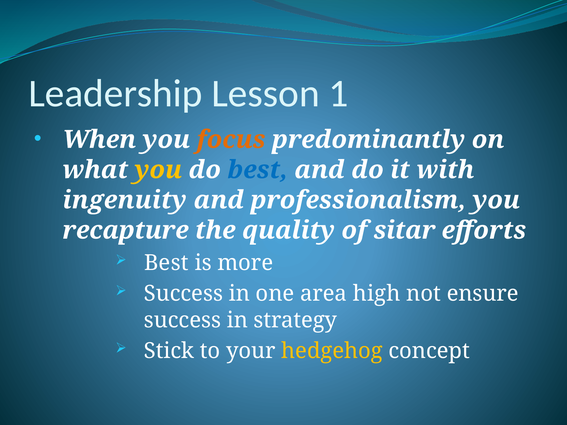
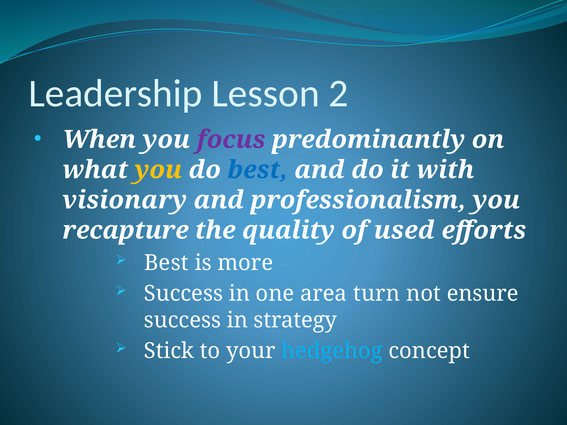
1: 1 -> 2 (339, 94)
focus colour: orange -> purple (231, 140)
ingenuity: ingenuity -> visionary (125, 200)
sitar: sitar -> used (404, 230)
high: high -> turn (377, 294)
hedgehog colour: yellow -> light blue (332, 351)
